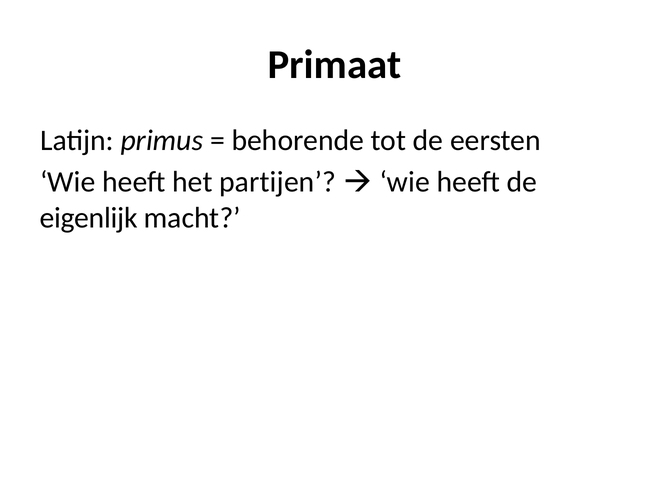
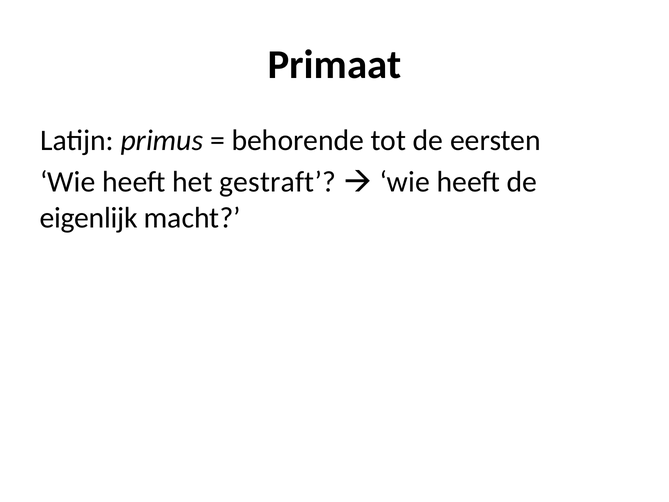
partijen: partijen -> gestraft (278, 182)
